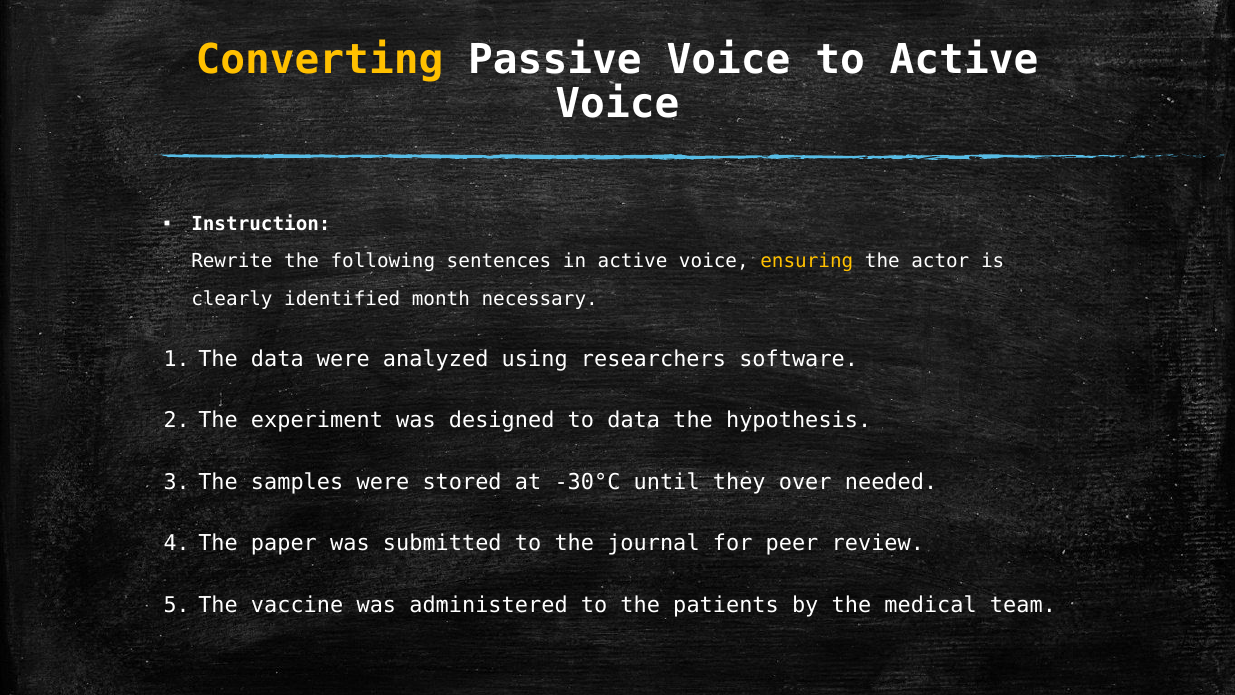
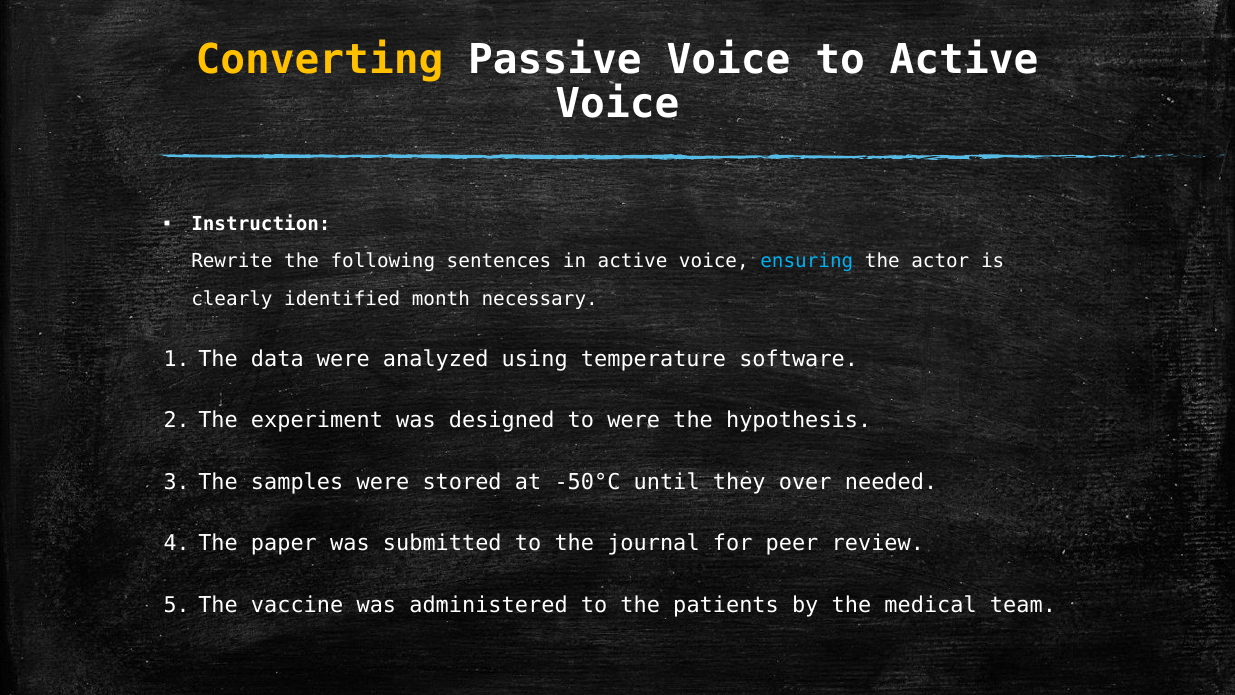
ensuring colour: yellow -> light blue (807, 262)
researchers: researchers -> temperature (653, 359)
to data: data -> were (634, 420)
-30°C: -30°C -> -50°C (588, 482)
